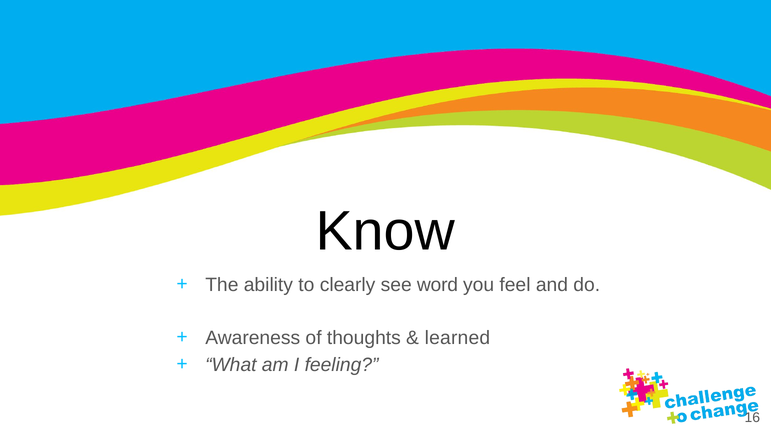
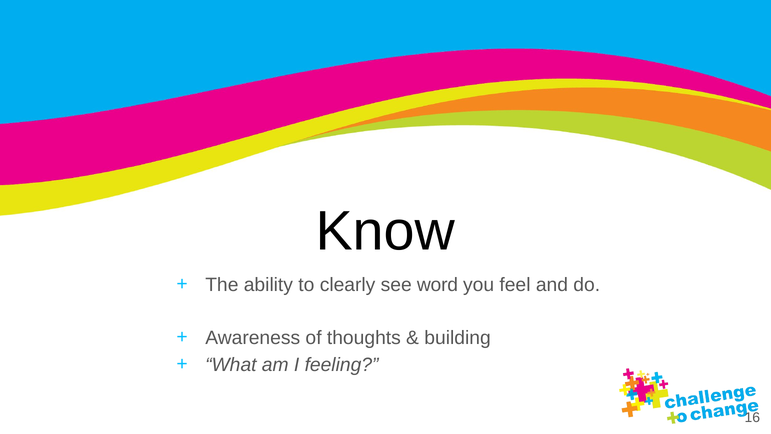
learned: learned -> building (458, 338)
